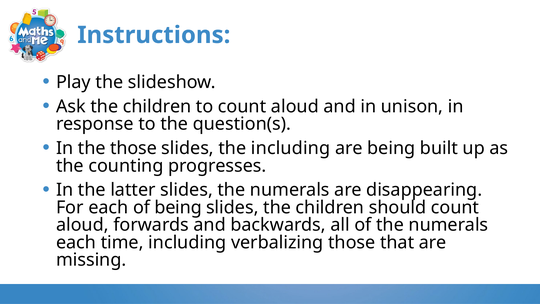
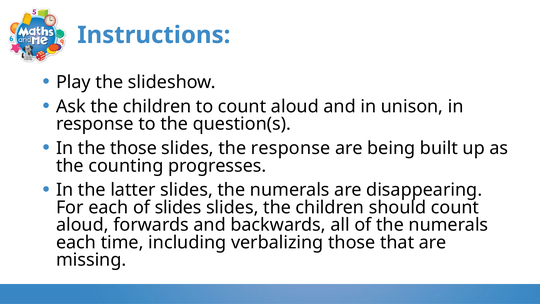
the including: including -> response (291, 148)
of being: being -> slides (178, 207)
